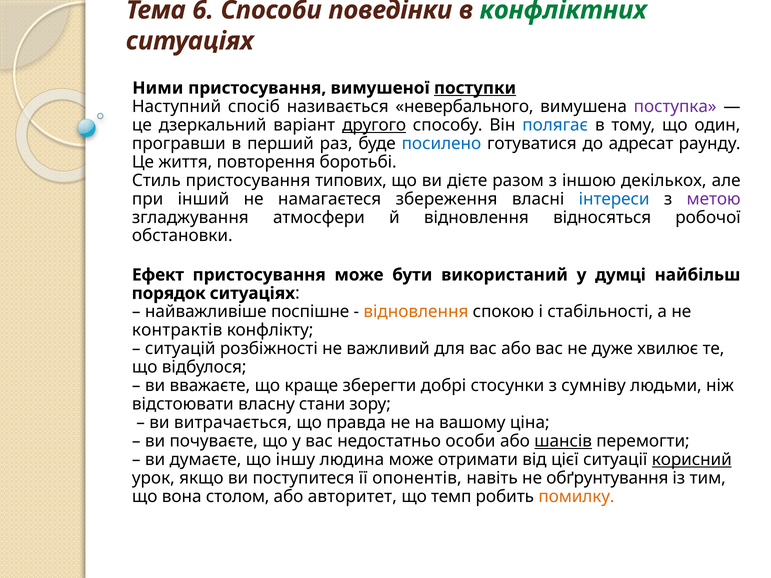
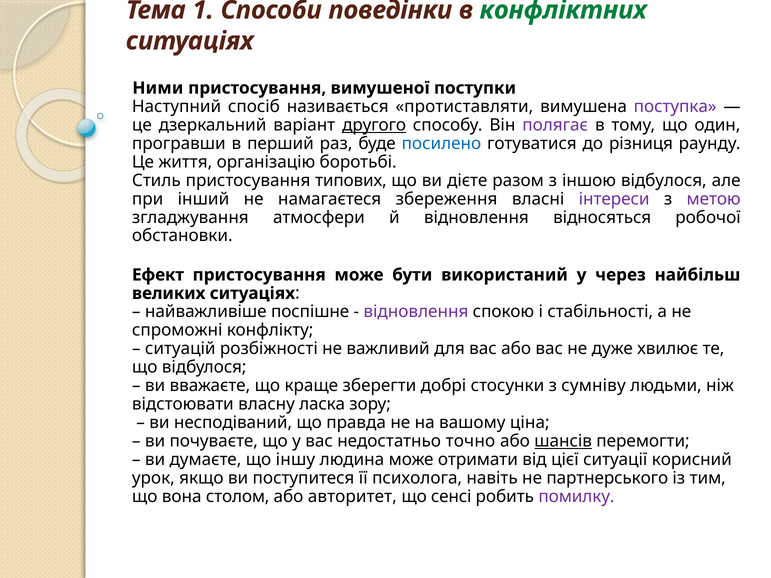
6: 6 -> 1 (203, 10)
поступки underline: present -> none (475, 88)
невербального: невербального -> протиставляти (464, 107)
полягає colour: blue -> purple (555, 125)
адресат: адресат -> різниця (641, 144)
повторення: повторення -> організацію (266, 162)
іншою декількох: декількох -> відбулося (664, 180)
інтереси colour: blue -> purple (614, 199)
думці: думці -> через (620, 275)
порядок: порядок -> великих (169, 293)
відновлення colour: orange -> purple (416, 312)
контрактів: контрактів -> спроможні (177, 330)
стани: стани -> ласка (322, 404)
витрачається: витрачається -> несподіваний (233, 423)
особи: особи -> точно (470, 441)
корисний underline: present -> none (692, 460)
опонентів: опонентів -> психолога (417, 478)
обґрунтування: обґрунтування -> партнерського (607, 478)
темп: темп -> сенсі (451, 497)
помилку colour: orange -> purple (576, 497)
